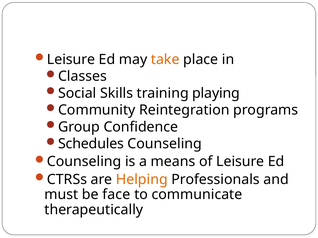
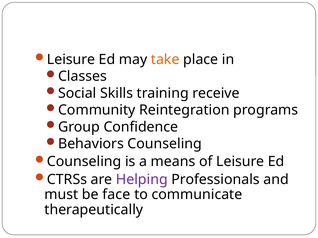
playing: playing -> receive (216, 93)
Schedules: Schedules -> Behaviors (91, 144)
Helping colour: orange -> purple (142, 180)
